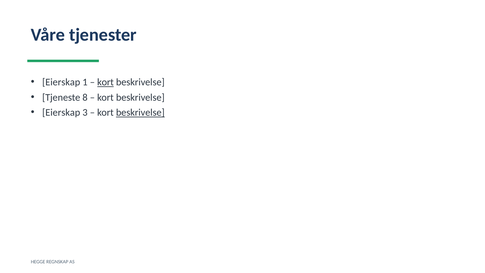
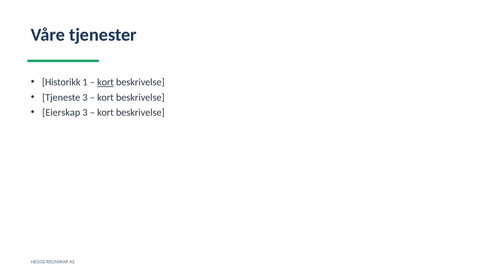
Eierskap: Eierskap -> Historikk (61, 82)
Tjeneste 8: 8 -> 3 (85, 97)
beskrivelse underline: present -> none (140, 112)
